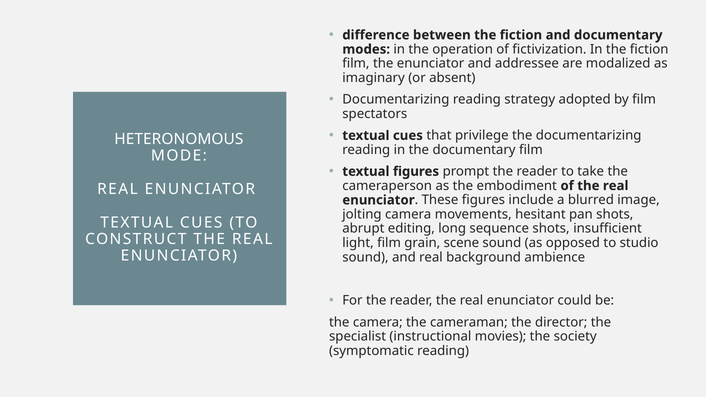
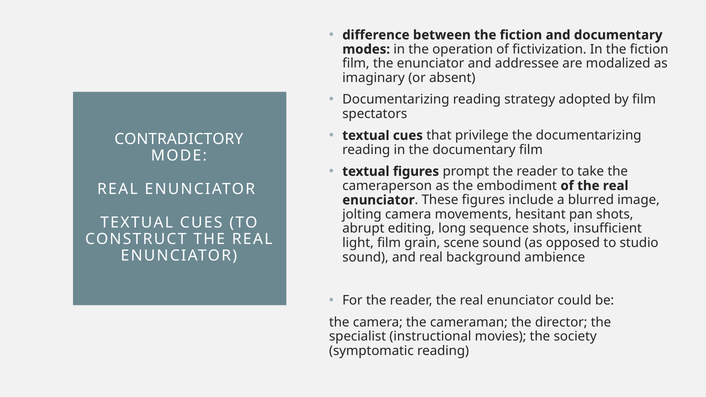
HETERONOMOUS: HETERONOMOUS -> CONTRADICTORY (179, 139)
